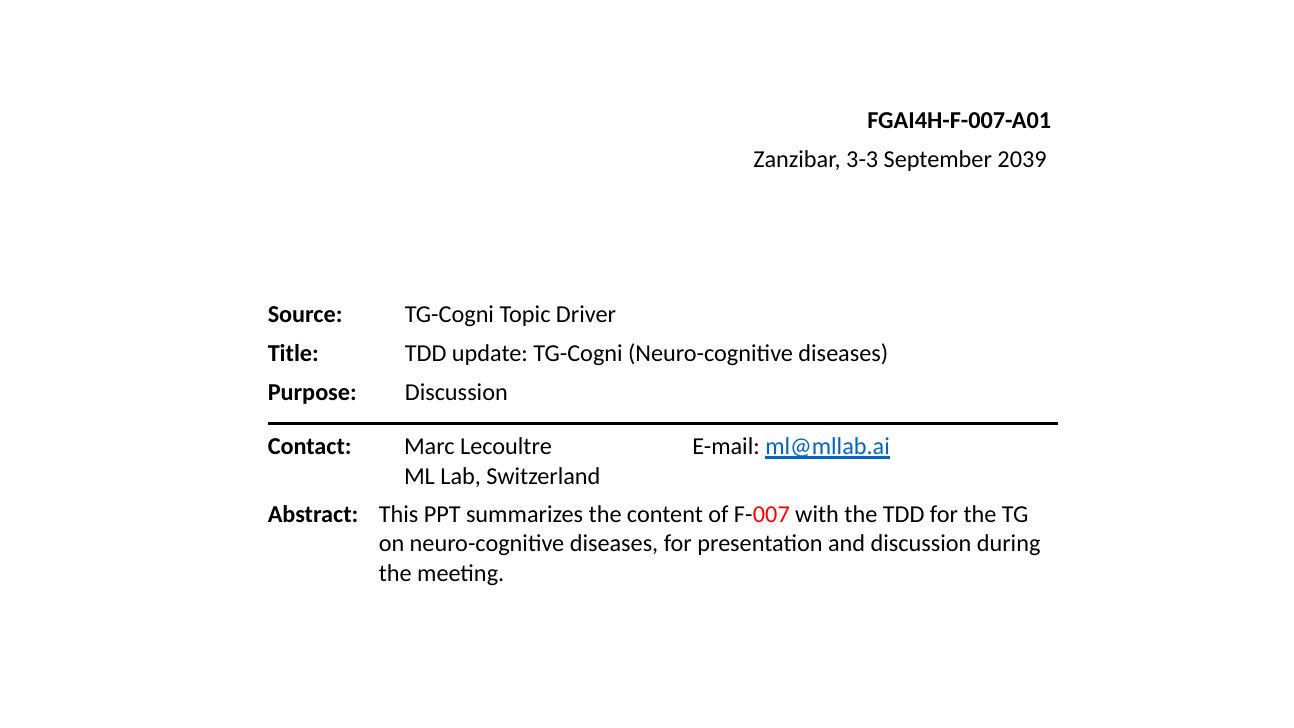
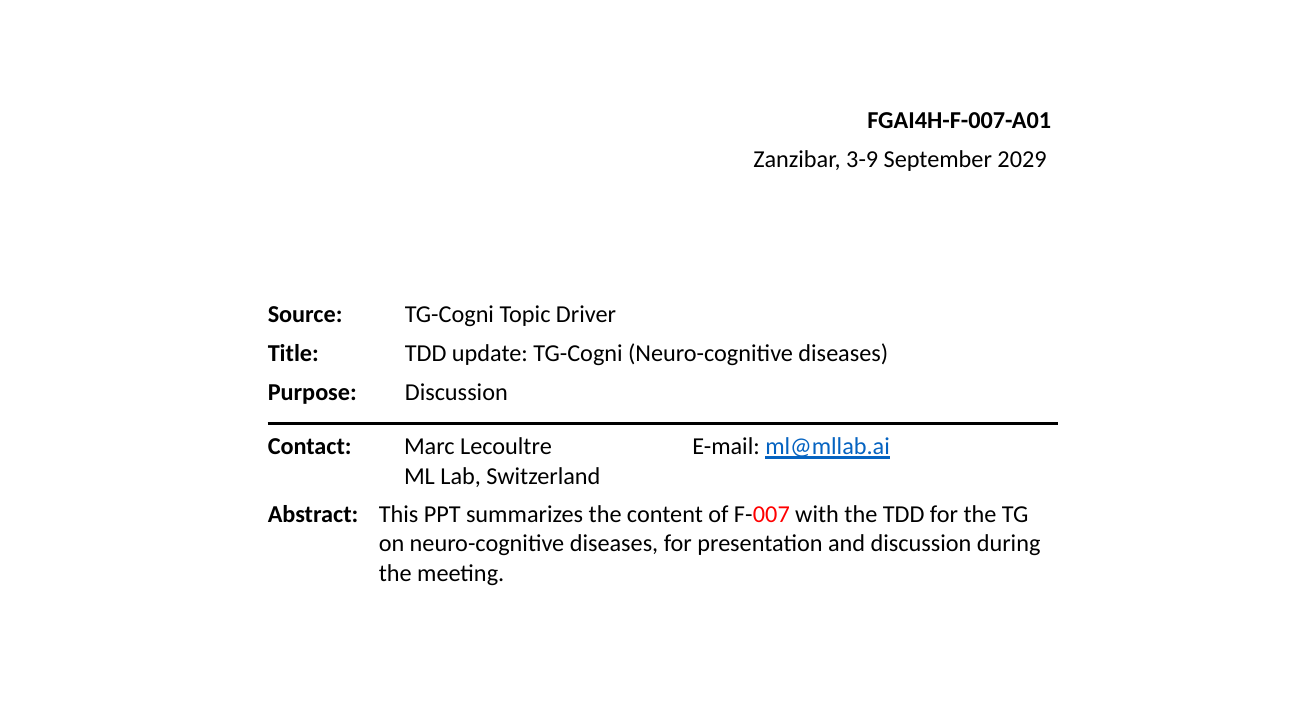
3-3: 3-3 -> 3-9 (862, 159)
2039: 2039 -> 2029 (1022, 159)
